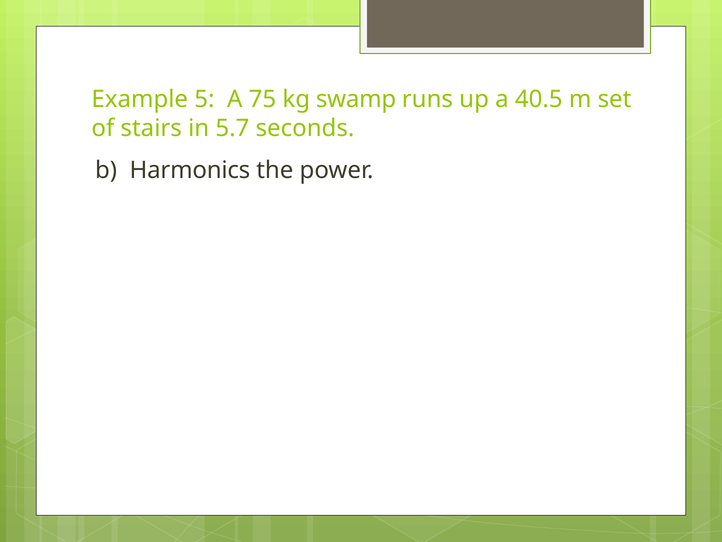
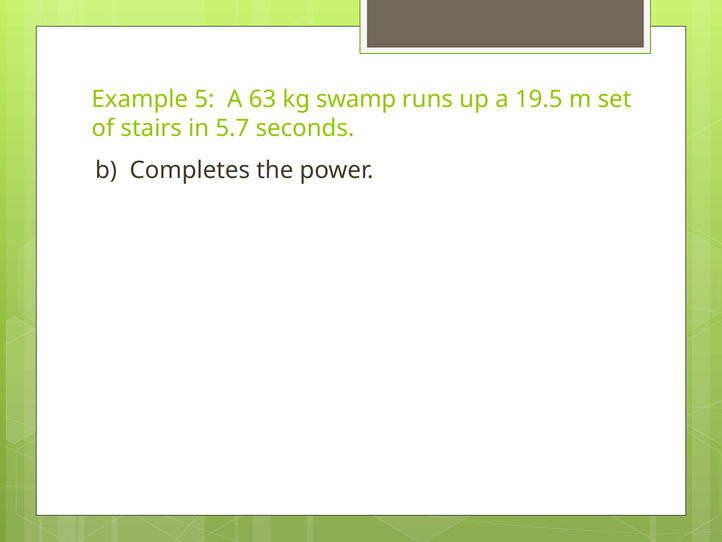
75: 75 -> 63 (262, 99)
40.5: 40.5 -> 19.5 (539, 99)
Harmonics: Harmonics -> Completes (190, 170)
